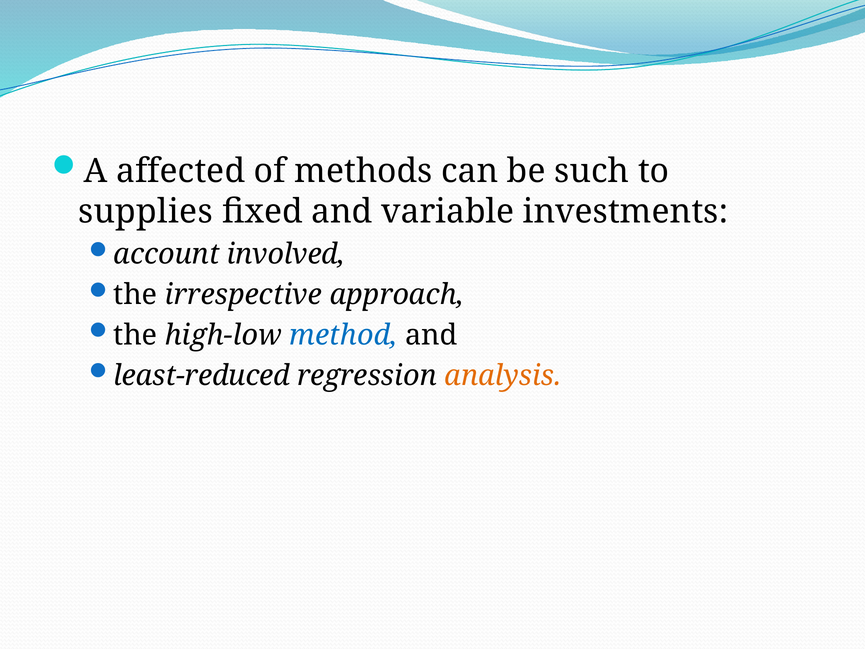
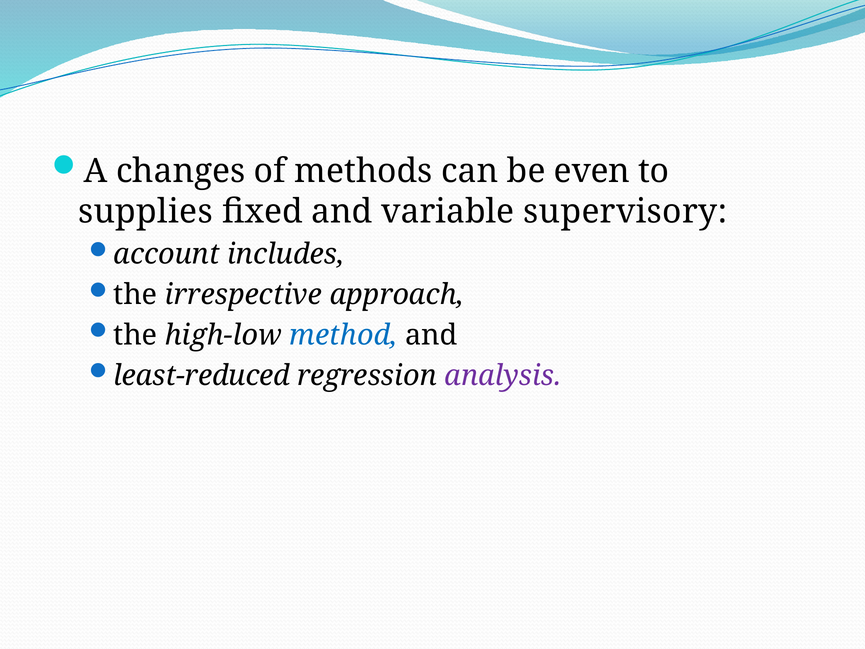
affected: affected -> changes (181, 171)
such: such -> even (592, 171)
investments: investments -> supervisory (625, 211)
involved: involved -> includes (286, 254)
analysis colour: orange -> purple (503, 375)
